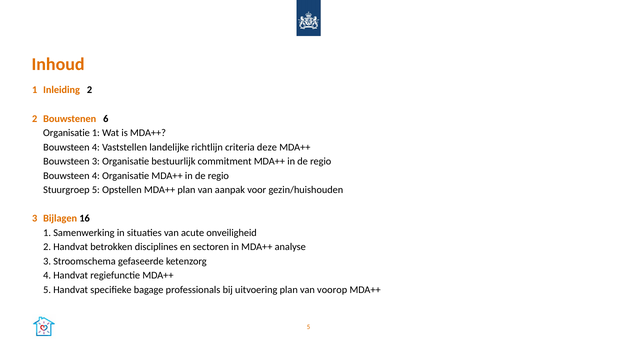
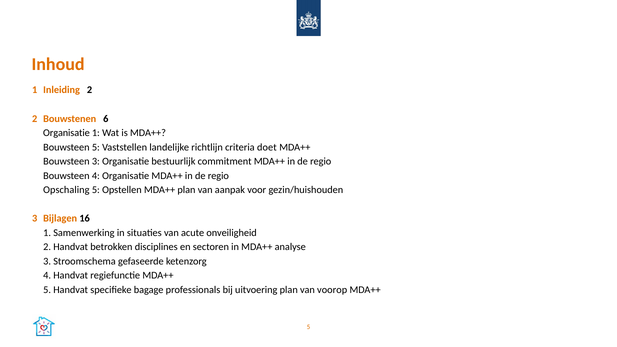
4: 4 -> 5 (96, 147)
deze: deze -> doet (267, 147)
Stuurgroep: Stuurgroep -> Opschaling (66, 190)
